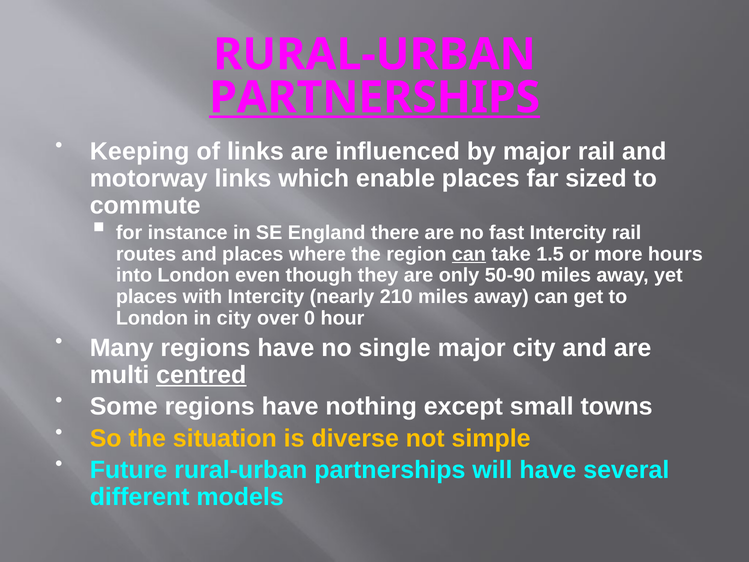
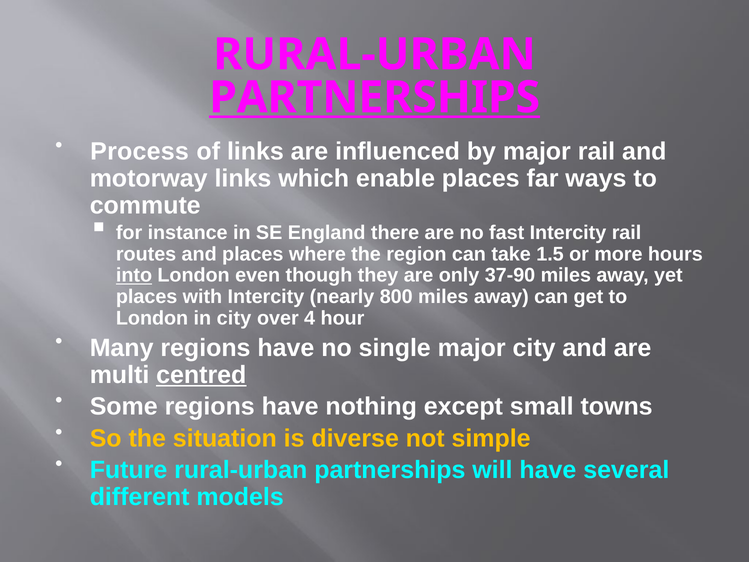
Keeping: Keeping -> Process (140, 151)
sized: sized -> ways (596, 178)
can underline: present -> none (469, 254)
into underline: none -> present (134, 275)
50-90: 50-90 -> 37-90 (510, 275)
210: 210 -> 800 (396, 297)
0: 0 -> 4 (310, 318)
